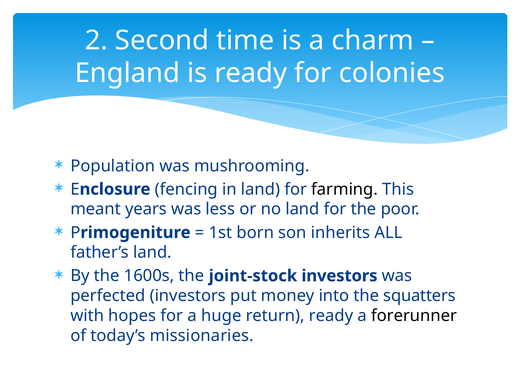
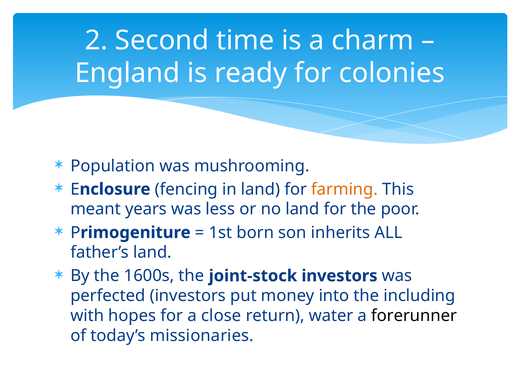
farming colour: black -> orange (345, 189)
squatters: squatters -> including (419, 296)
huge: huge -> close (221, 316)
return ready: ready -> water (331, 316)
